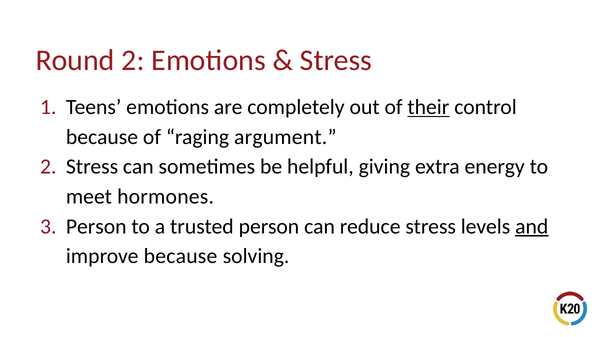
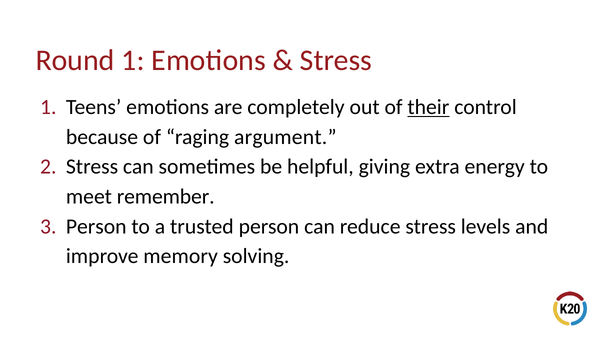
Round 2: 2 -> 1 (133, 61)
hormones: hormones -> remember (166, 197)
and underline: present -> none (532, 227)
improve because: because -> memory (181, 257)
